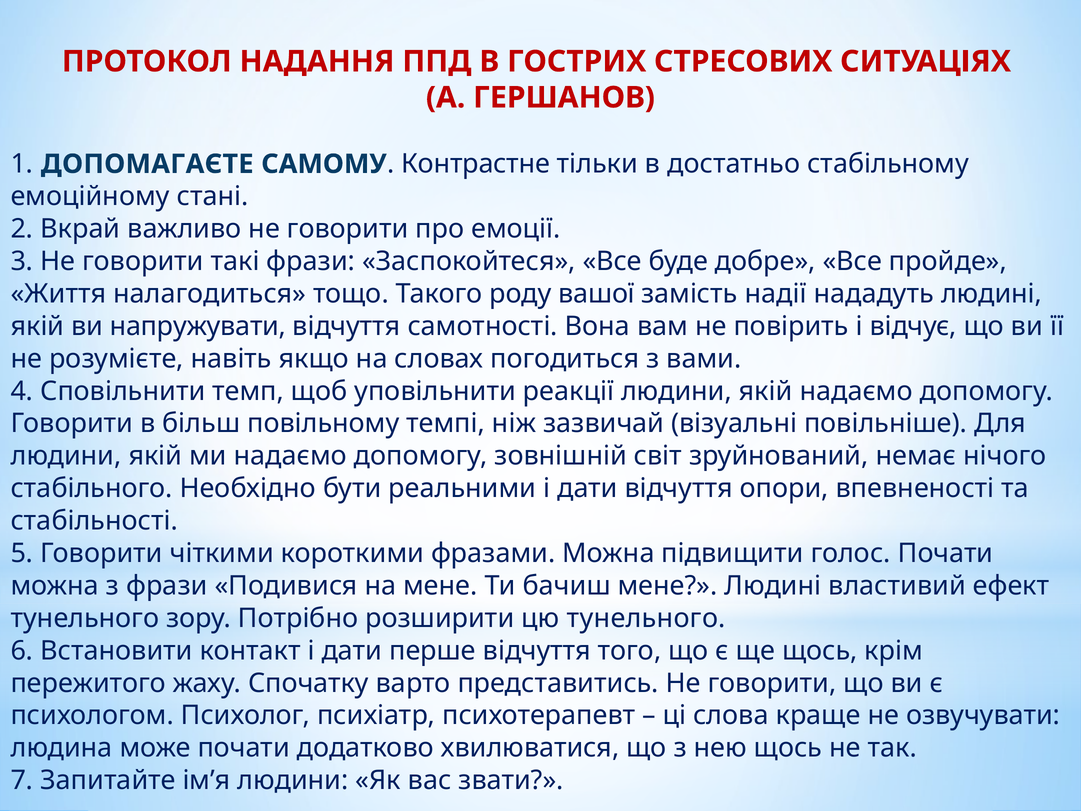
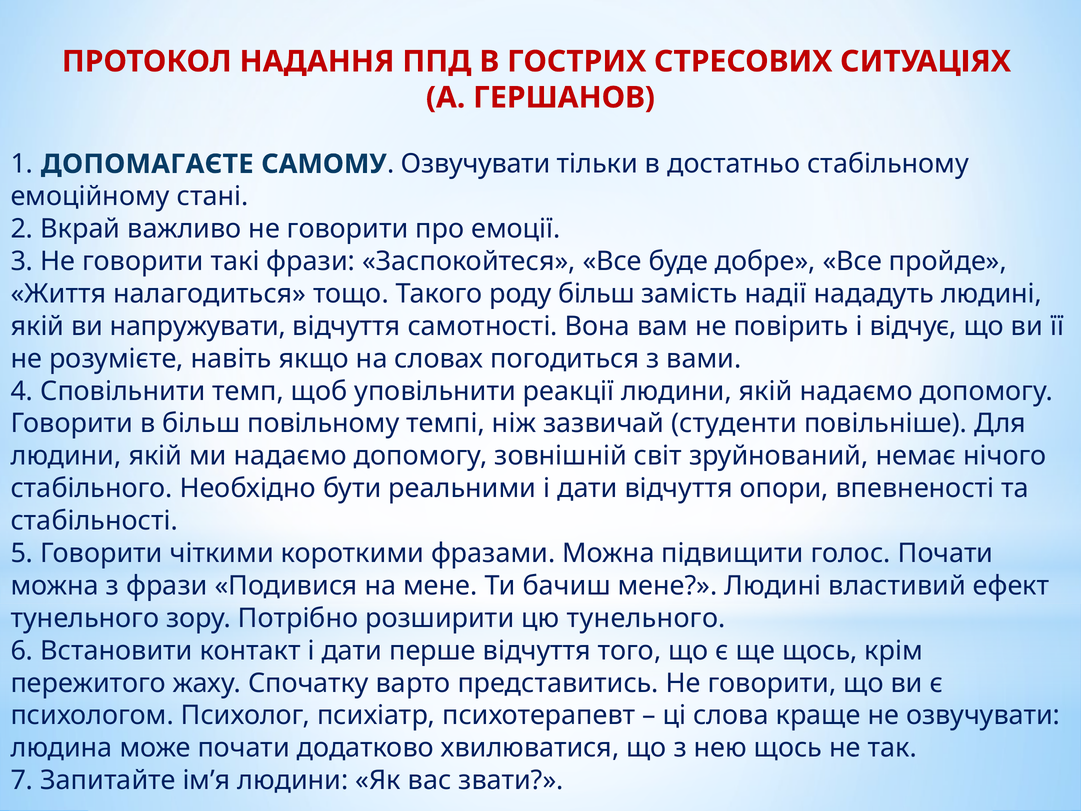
Контрастне: Контрастне -> Озвучувати (476, 164)
роду вашої: вашої -> більш (597, 294)
візуальні: візуальні -> студенти (734, 423)
